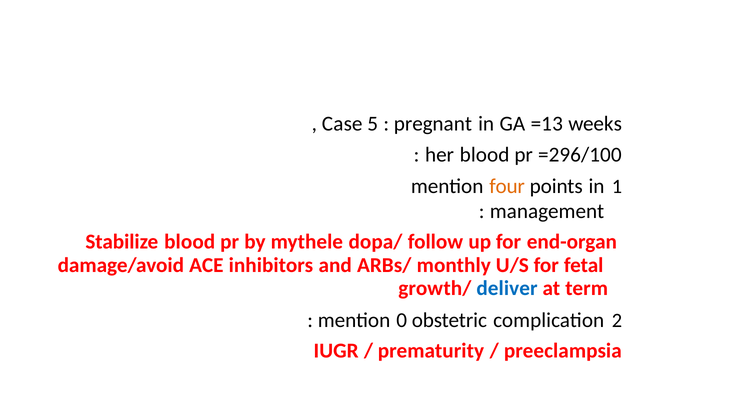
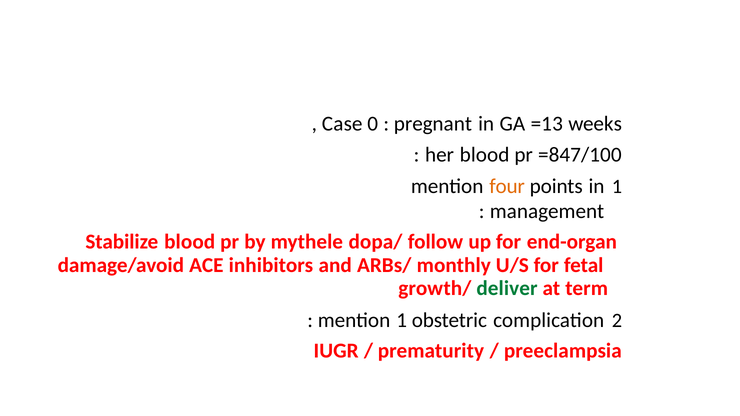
5: 5 -> 0 (373, 124)
=296/100: =296/100 -> =847/100 (580, 155)
deliver colour: blue -> green (507, 289)
mention 0: 0 -> 1 (402, 320)
